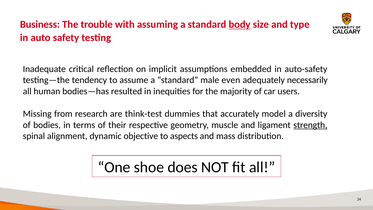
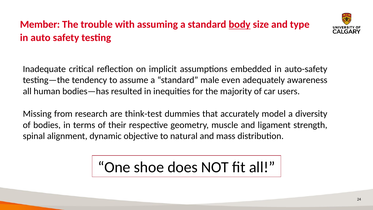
Business: Business -> Member (40, 24)
necessarily: necessarily -> awareness (307, 80)
strength underline: present -> none (310, 125)
aspects: aspects -> natural (184, 136)
